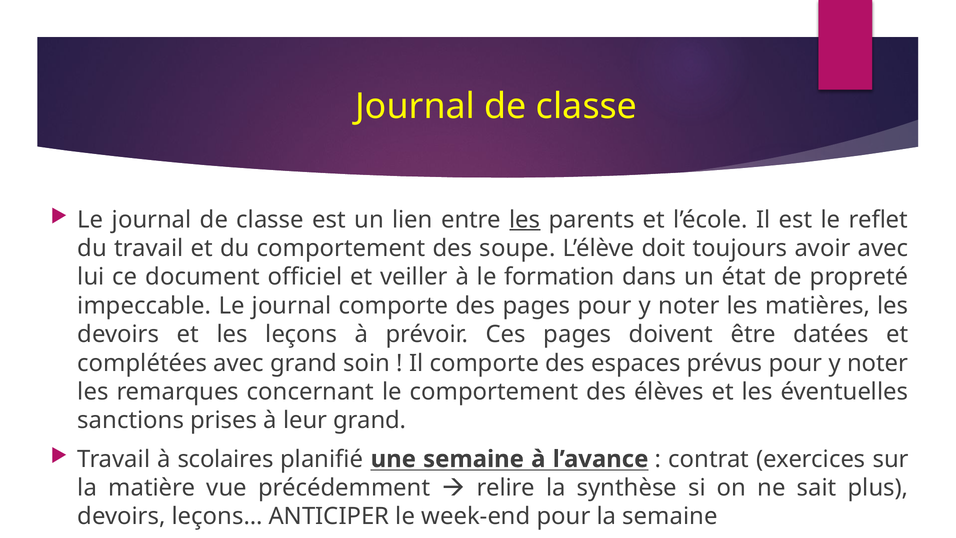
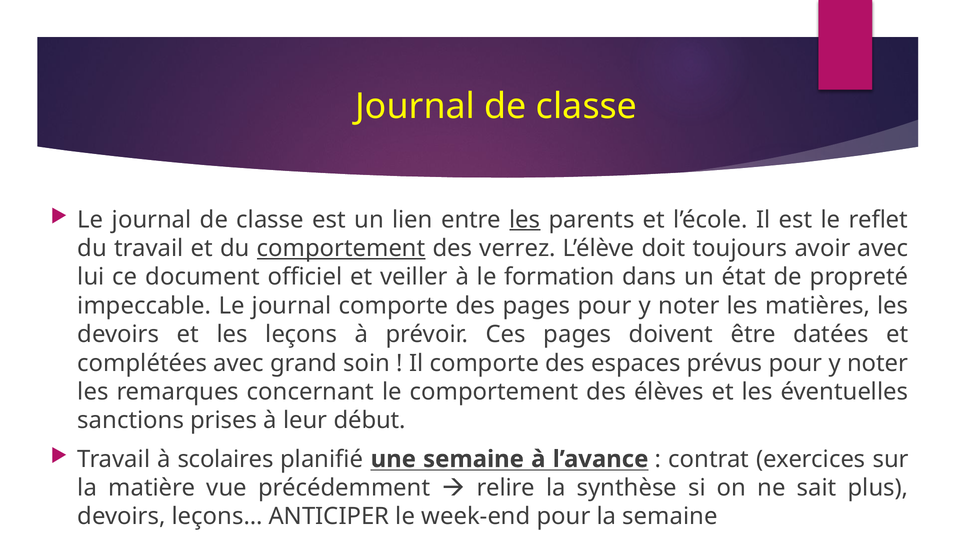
comportement underline: none -> present (341, 248)
soupe: soupe -> verrez (518, 248)
leur grand: grand -> début (370, 420)
